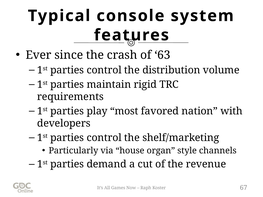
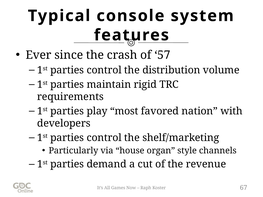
63: 63 -> 57 (162, 55)
